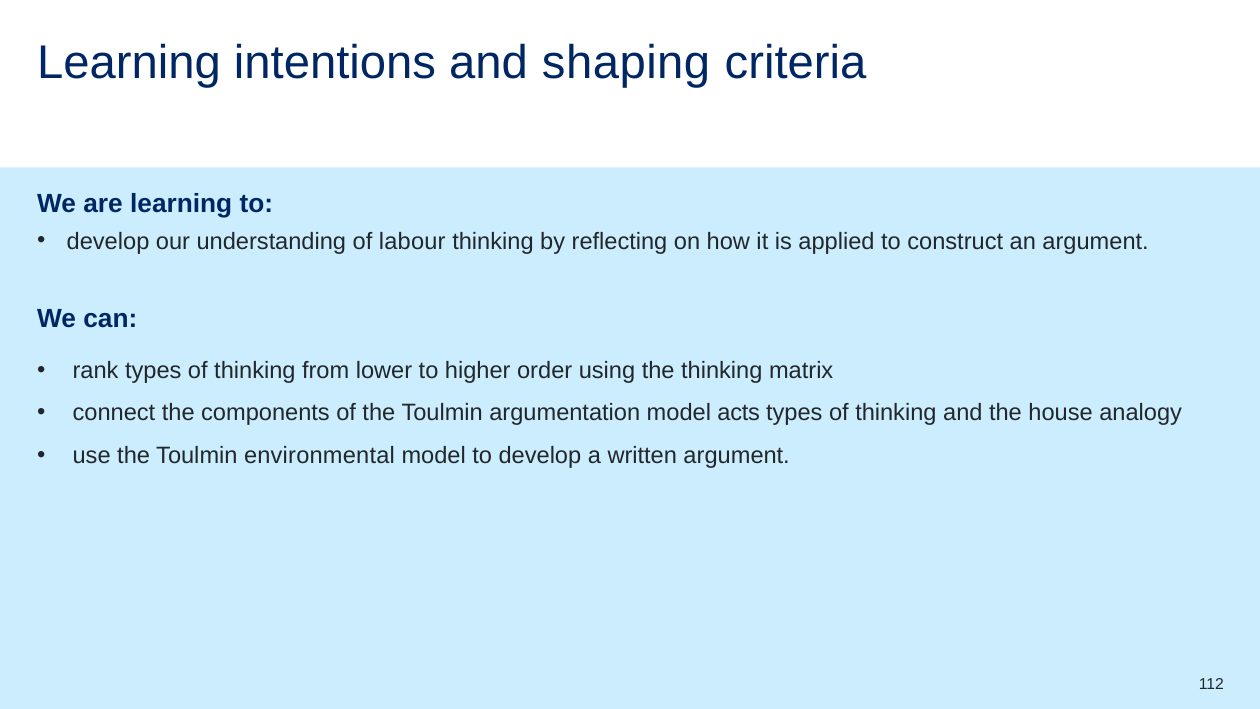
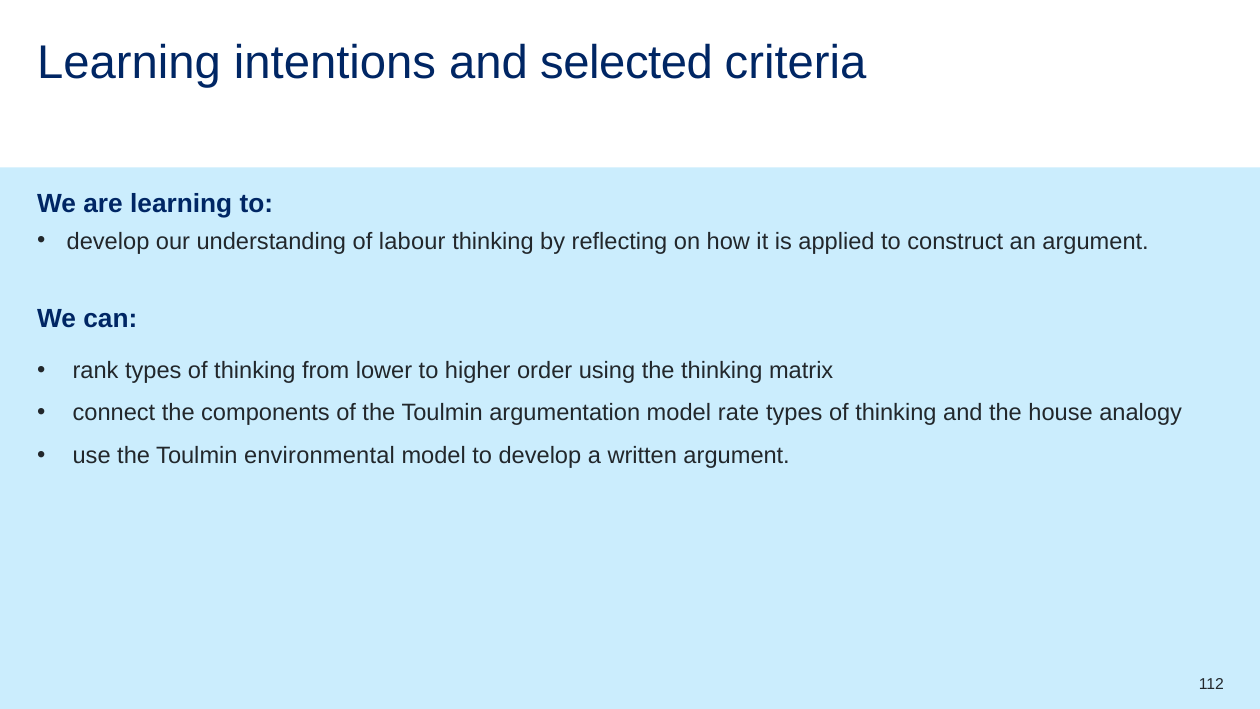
shaping: shaping -> selected (627, 62)
acts: acts -> rate (738, 413)
